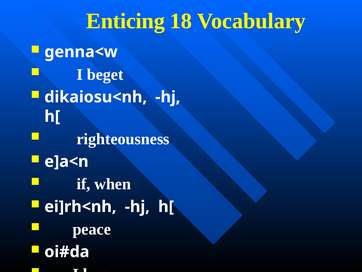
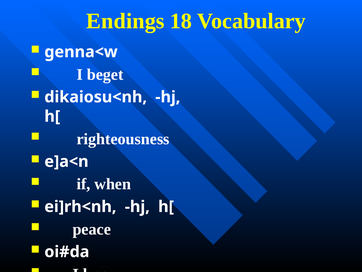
Enticing: Enticing -> Endings (125, 21)
